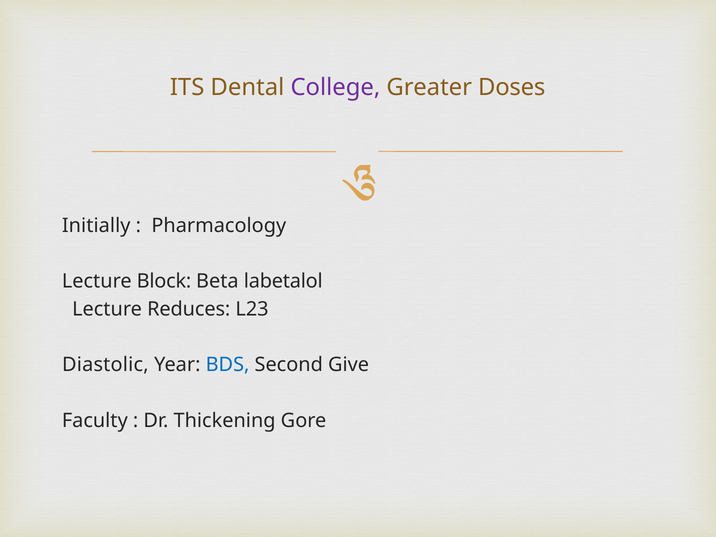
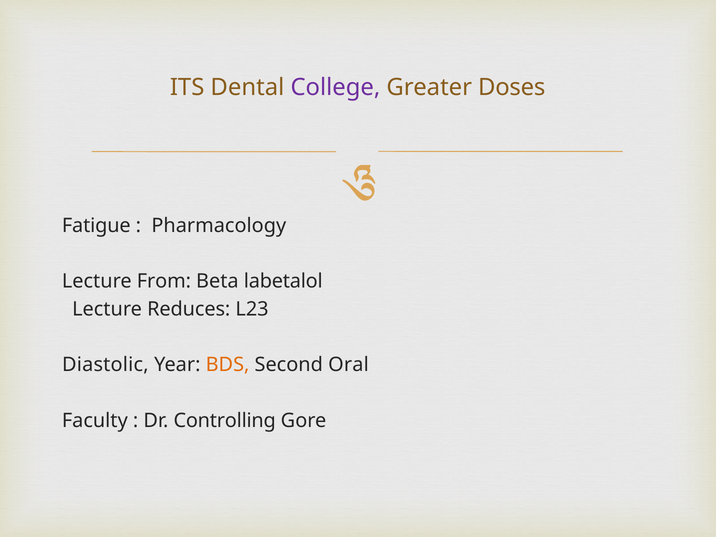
Initially: Initially -> Fatigue (96, 226)
Block: Block -> From (164, 281)
BDS colour: blue -> orange (228, 365)
Give: Give -> Oral (348, 365)
Thickening: Thickening -> Controlling (225, 421)
